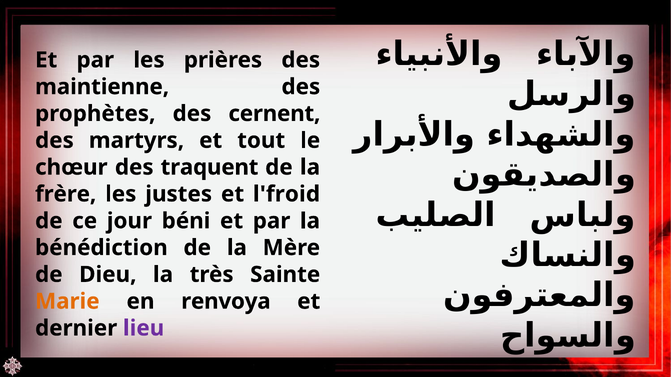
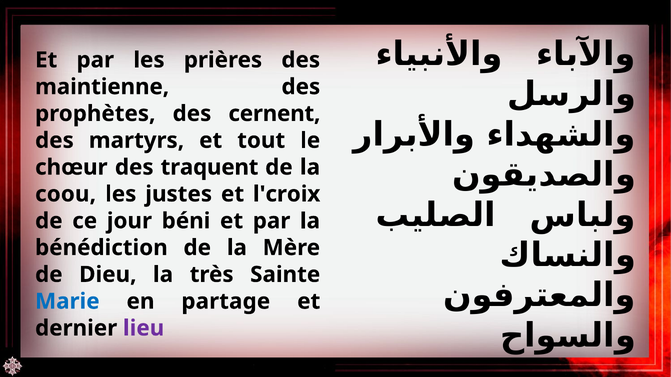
frère: frère -> coou (66, 194)
l'froid: l'froid -> l'croix (287, 194)
Marie colour: orange -> blue (67, 302)
renvoya: renvoya -> partage (226, 302)
